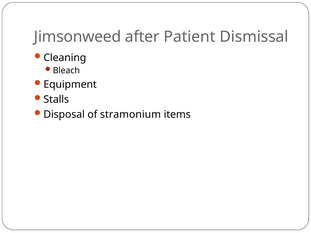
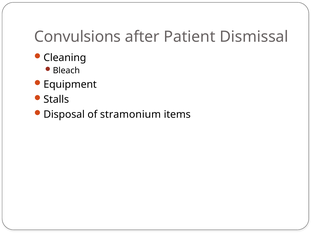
Jimsonweed: Jimsonweed -> Convulsions (78, 37)
